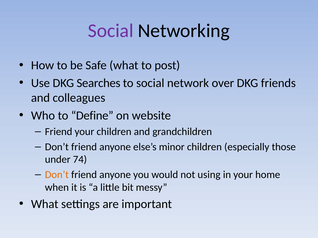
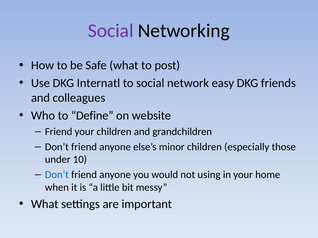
Searches: Searches -> Internatl (98, 83)
over: over -> easy (223, 83)
74: 74 -> 10 (80, 160)
Don’t colour: orange -> blue (57, 175)
